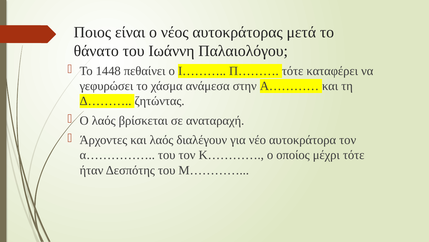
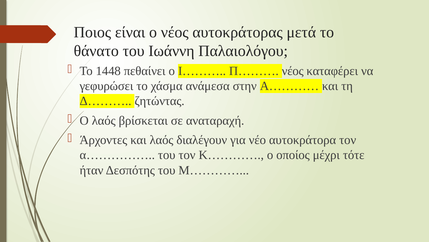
Π……… τότε: τότε -> νέος (293, 71)
